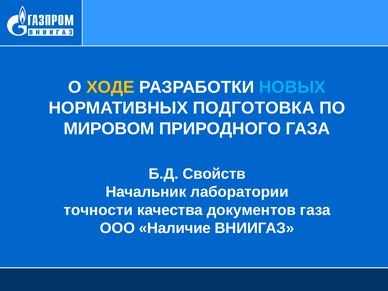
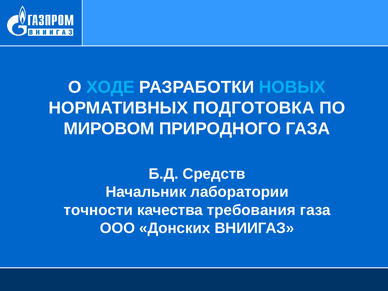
ХОДЕ colour: yellow -> light blue (110, 87)
Свойств: Свойств -> Средств (214, 174)
документов: документов -> требования (251, 210)
Наличие: Наличие -> Донских (175, 228)
